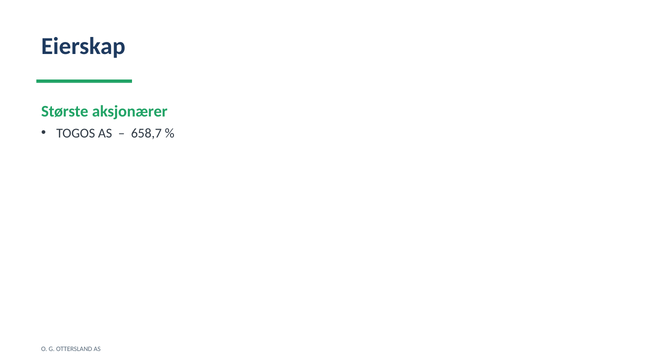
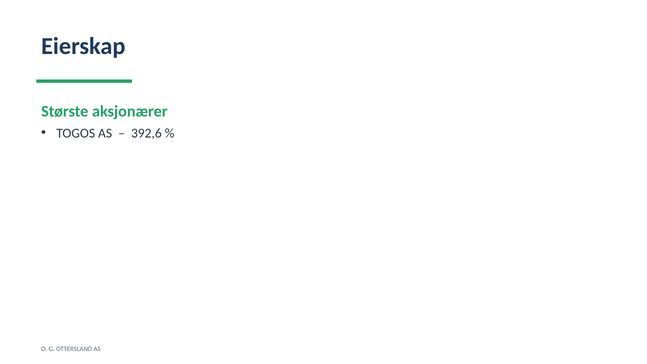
658,7: 658,7 -> 392,6 (146, 133)
